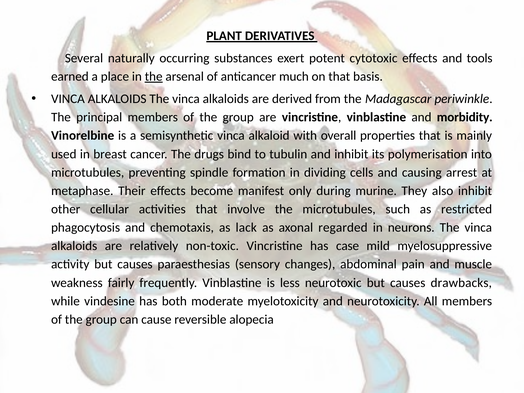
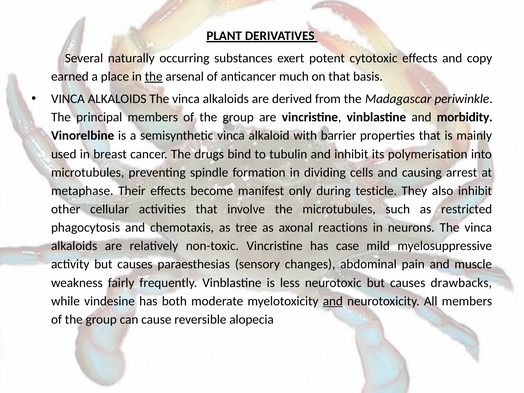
tools: tools -> copy (480, 58)
overall: overall -> barrier (339, 136)
murine: murine -> testicle (376, 191)
lack: lack -> tree (246, 228)
regarded: regarded -> reactions (343, 228)
and underline: none -> present (333, 301)
